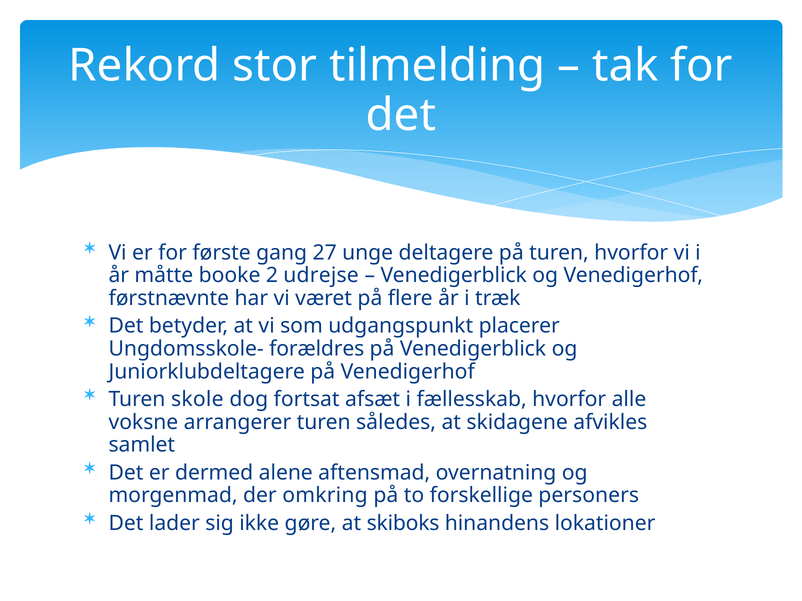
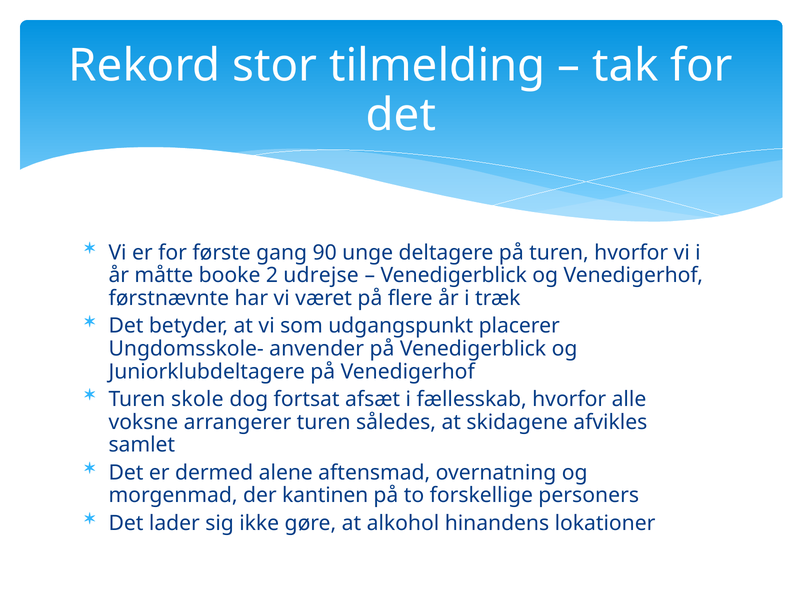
27: 27 -> 90 (325, 253)
forældres: forældres -> anvender (317, 349)
omkring: omkring -> kantinen (325, 496)
skiboks: skiboks -> alkohol (403, 524)
